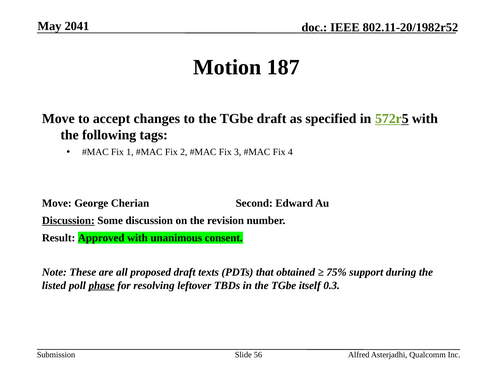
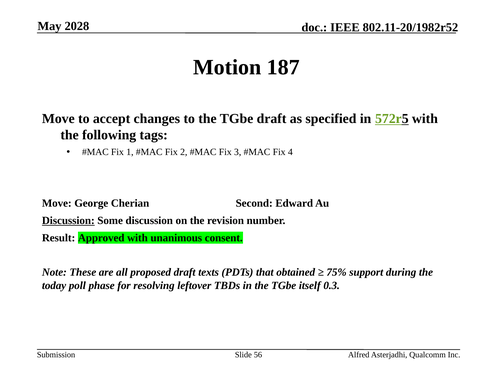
2041: 2041 -> 2028 (77, 26)
listed: listed -> today (54, 285)
phase underline: present -> none (102, 285)
